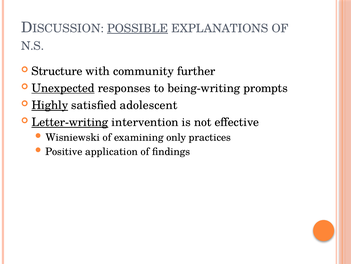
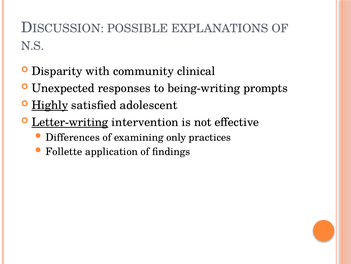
POSSIBLE underline: present -> none (138, 28)
Structure: Structure -> Disparity (57, 71)
further: further -> clinical (196, 71)
Unexpected underline: present -> none (63, 88)
Wisniewski: Wisniewski -> Differences (73, 137)
Positive: Positive -> Follette (64, 151)
